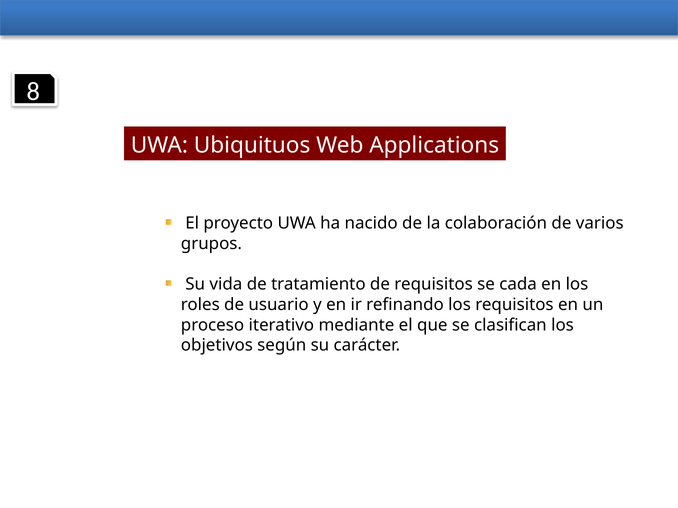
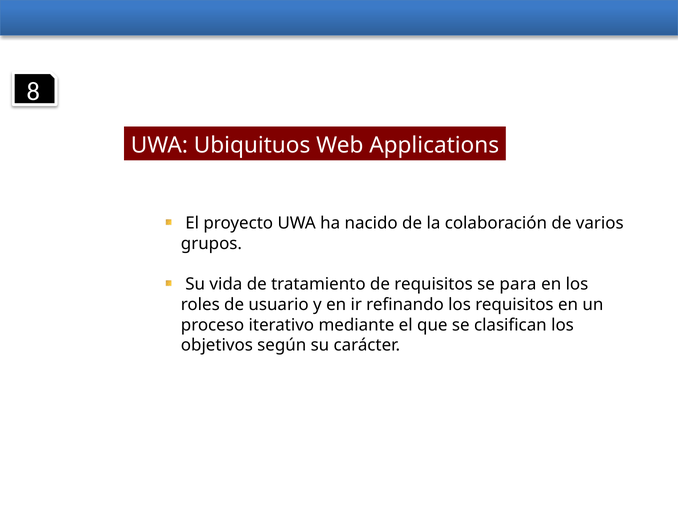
cada: cada -> para (518, 285)
